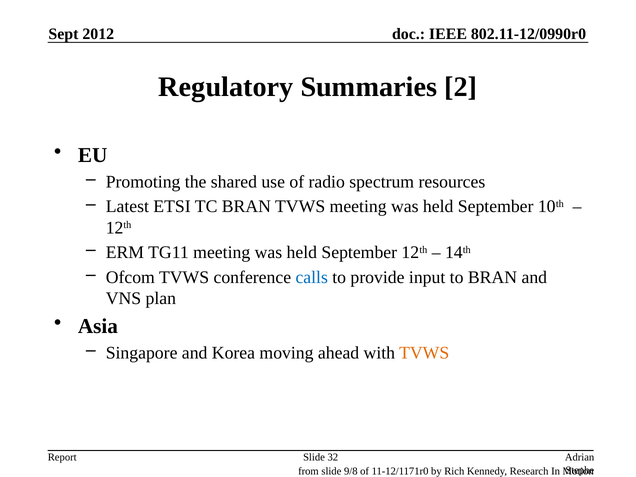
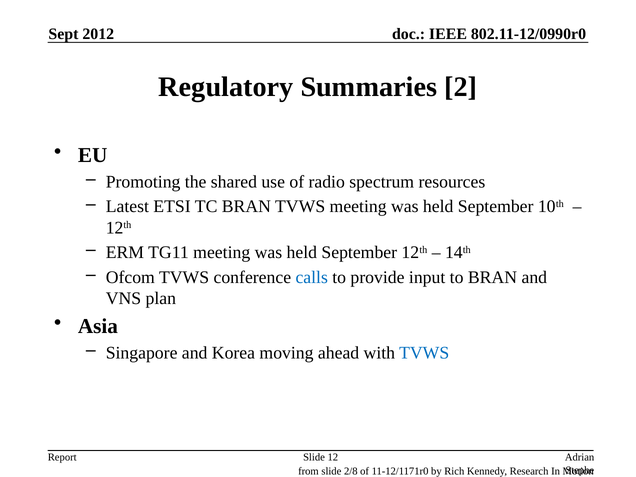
TVWS colour: orange -> blue (424, 353)
32: 32 -> 12 (333, 457)
9/8: 9/8 -> 2/8 (351, 471)
